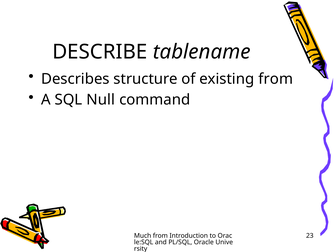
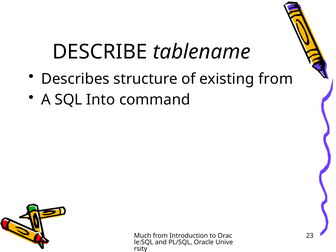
Null: Null -> Into (101, 100)
